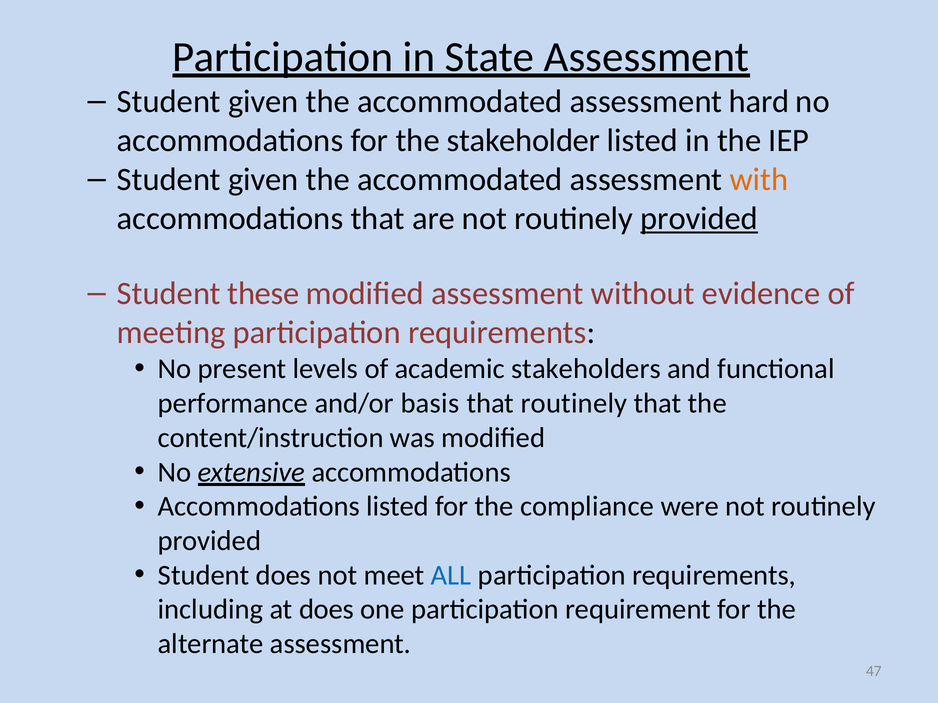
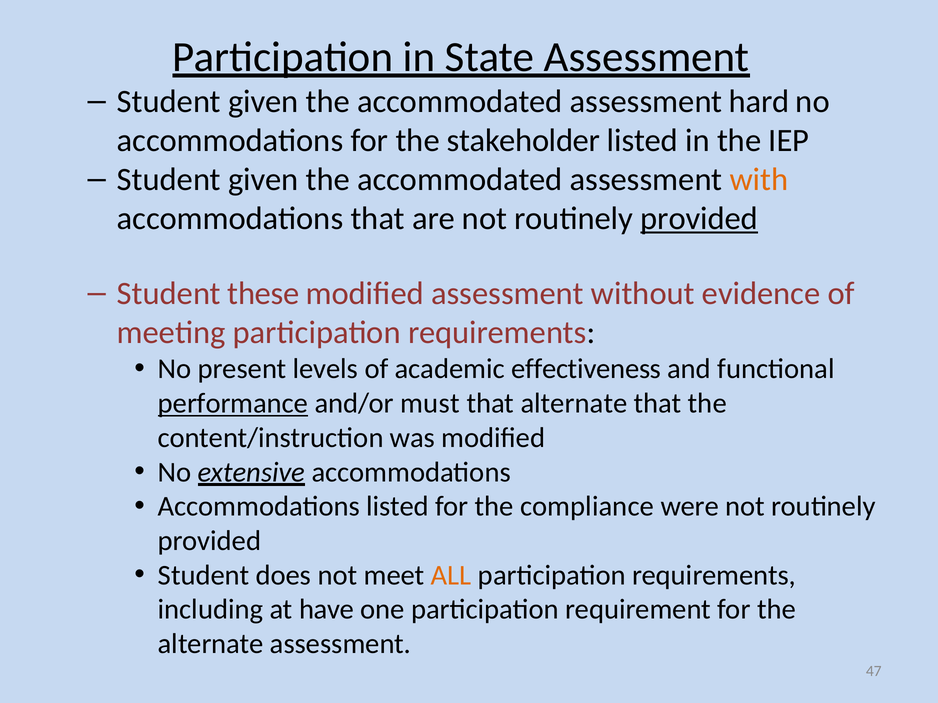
stakeholders: stakeholders -> effectiveness (586, 369)
performance underline: none -> present (233, 404)
basis: basis -> must (430, 404)
that routinely: routinely -> alternate (574, 404)
ALL colour: blue -> orange (451, 576)
at does: does -> have (327, 610)
